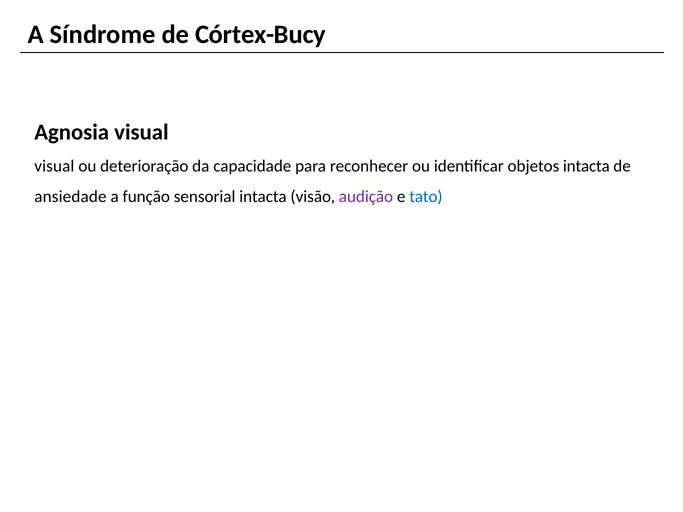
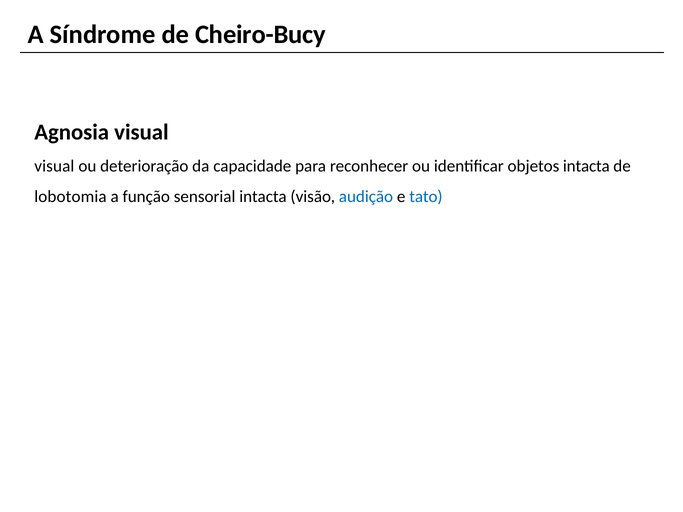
Córtex-Bucy: Córtex-Bucy -> Cheiro-Bucy (261, 35)
ansiedade: ansiedade -> lobotomia (70, 197)
audição colour: purple -> blue (366, 197)
